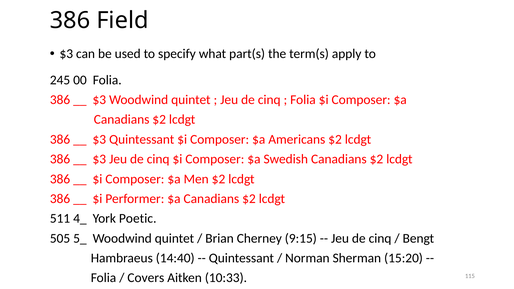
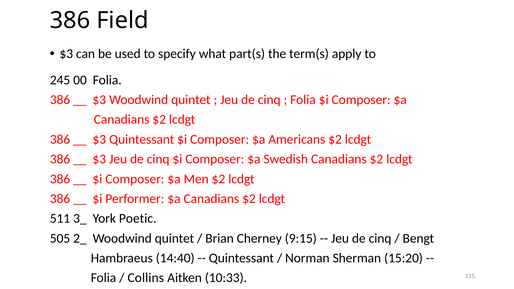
4_: 4_ -> 3_ (80, 219)
5_: 5_ -> 2_ (80, 238)
Covers: Covers -> Collins (146, 278)
